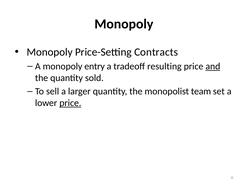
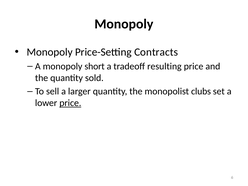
entry: entry -> short (95, 66)
and underline: present -> none (213, 66)
team: team -> clubs (201, 91)
